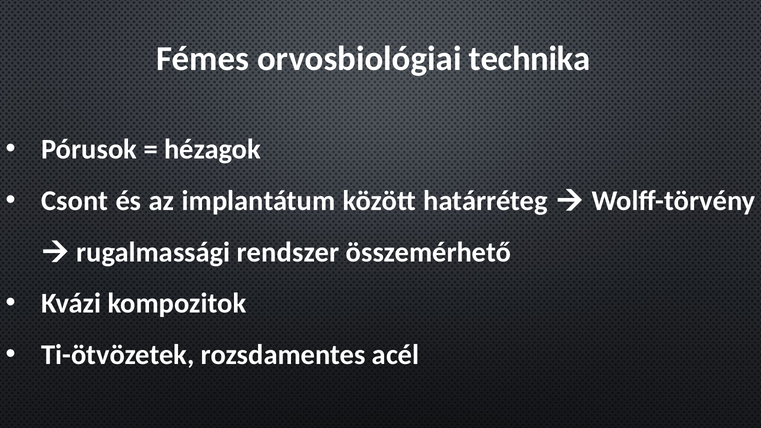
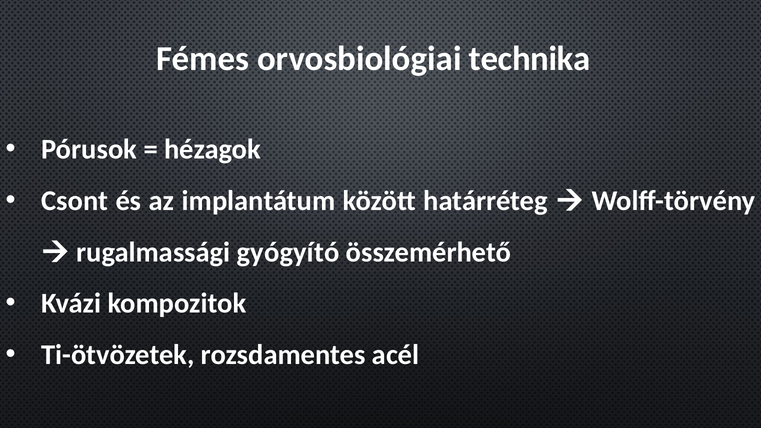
rendszer: rendszer -> gyógyító (288, 252)
